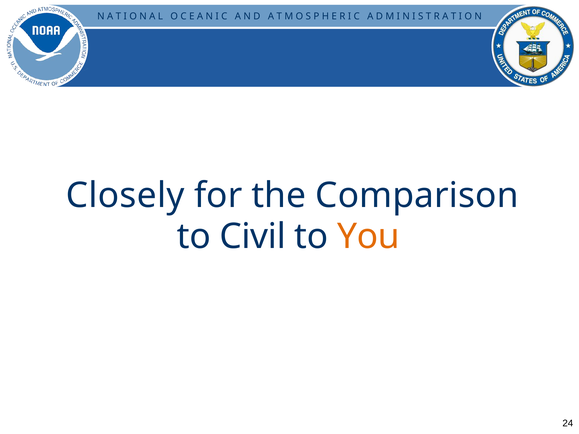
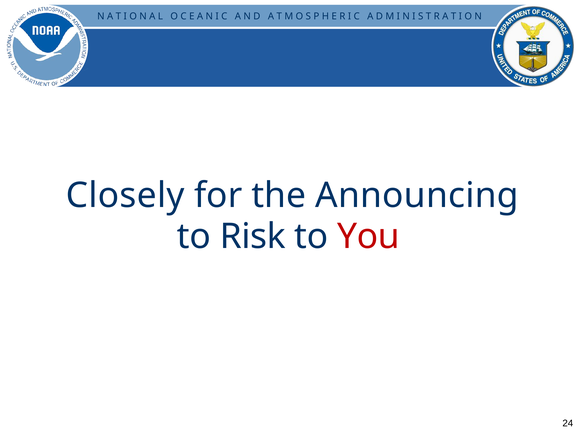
Comparison: Comparison -> Announcing (417, 196)
Civil: Civil -> Risk (253, 237)
You colour: orange -> red (368, 237)
